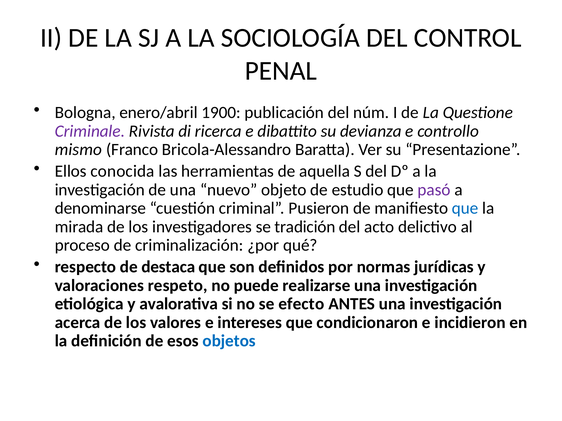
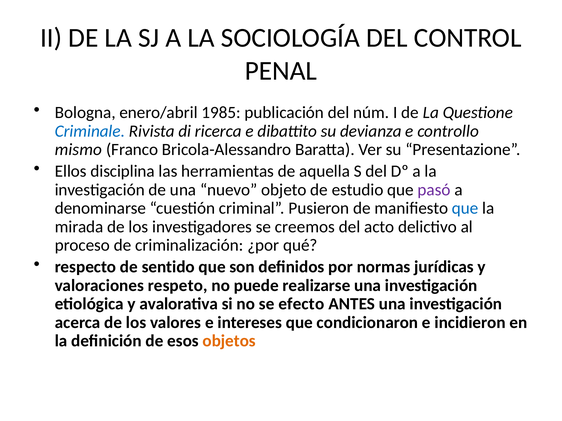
1900: 1900 -> 1985 (221, 113)
Criminale colour: purple -> blue (90, 131)
conocida: conocida -> disciplina (123, 171)
tradición: tradición -> creemos (305, 227)
destaca: destaca -> sentido (168, 267)
objetos colour: blue -> orange (229, 341)
